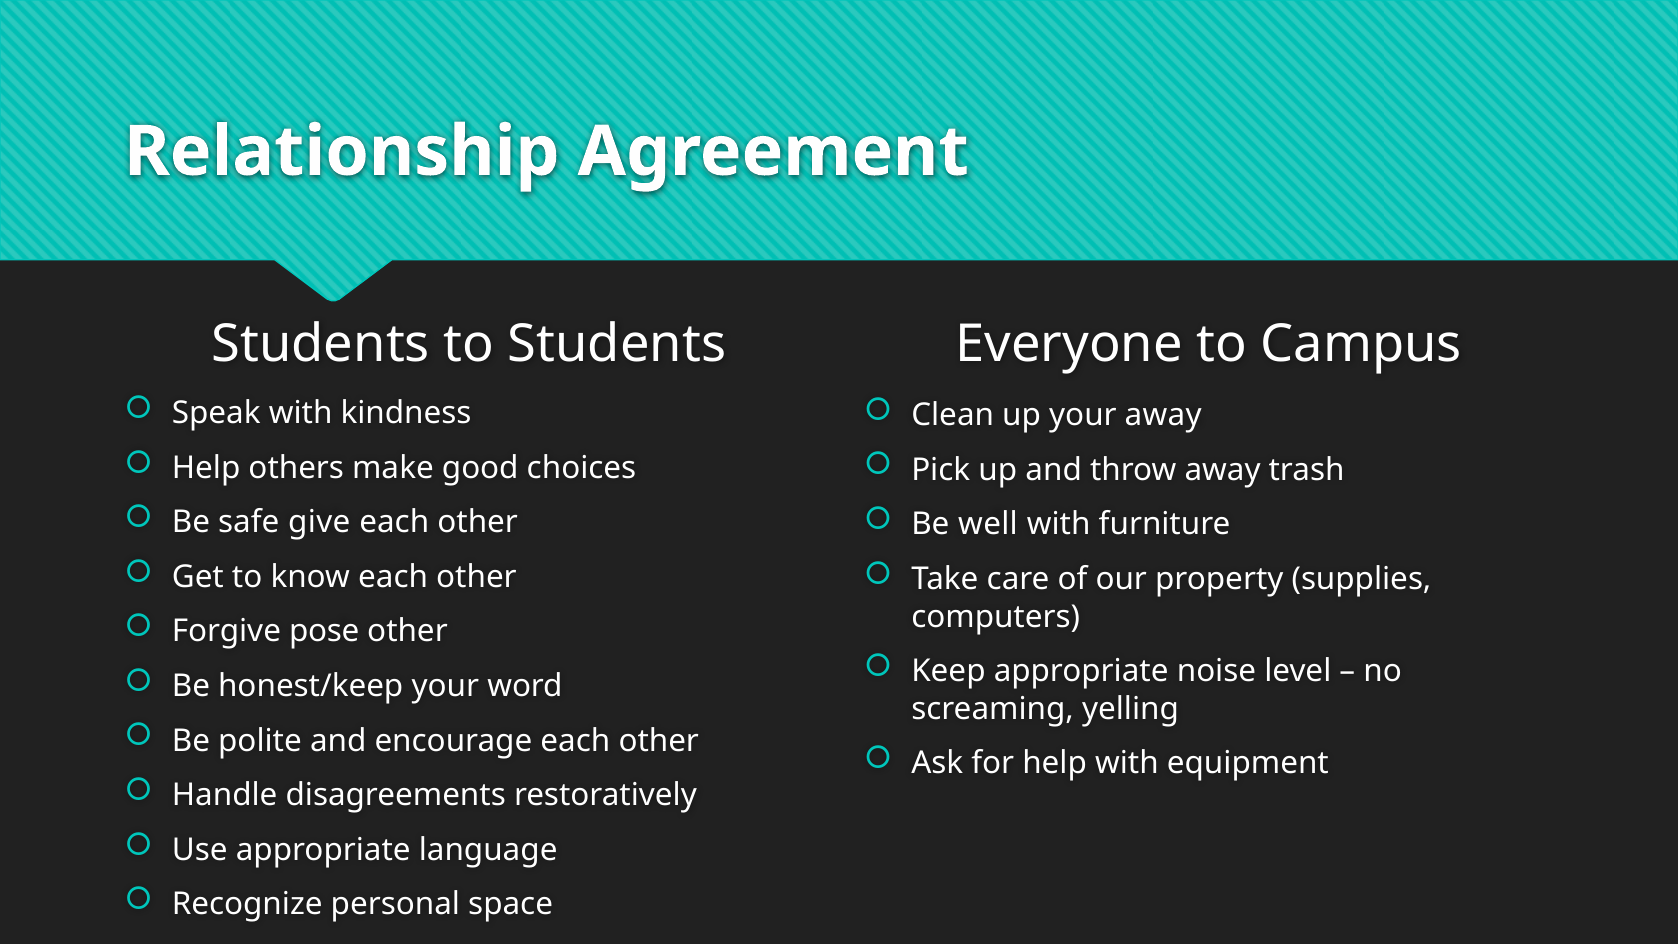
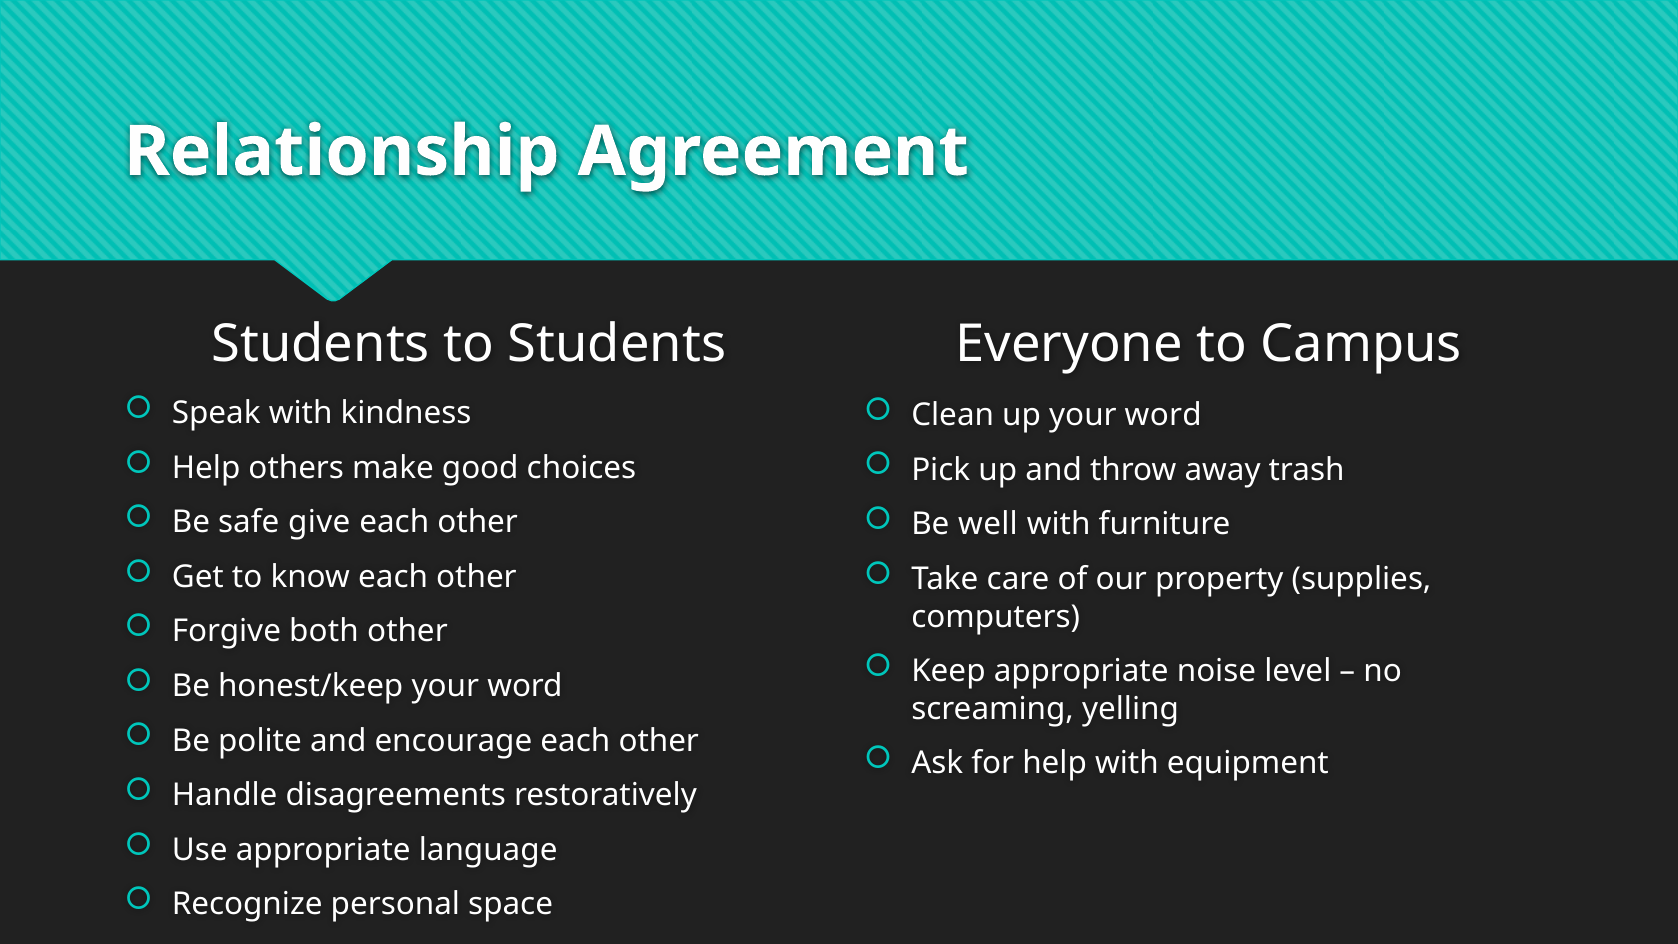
up your away: away -> word (1163, 415)
pose: pose -> both (324, 631)
